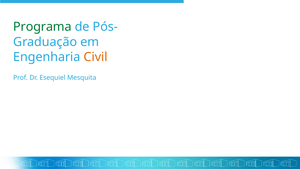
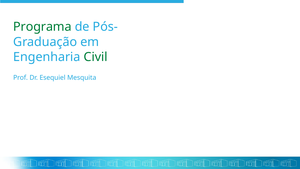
Civil colour: orange -> green (96, 57)
